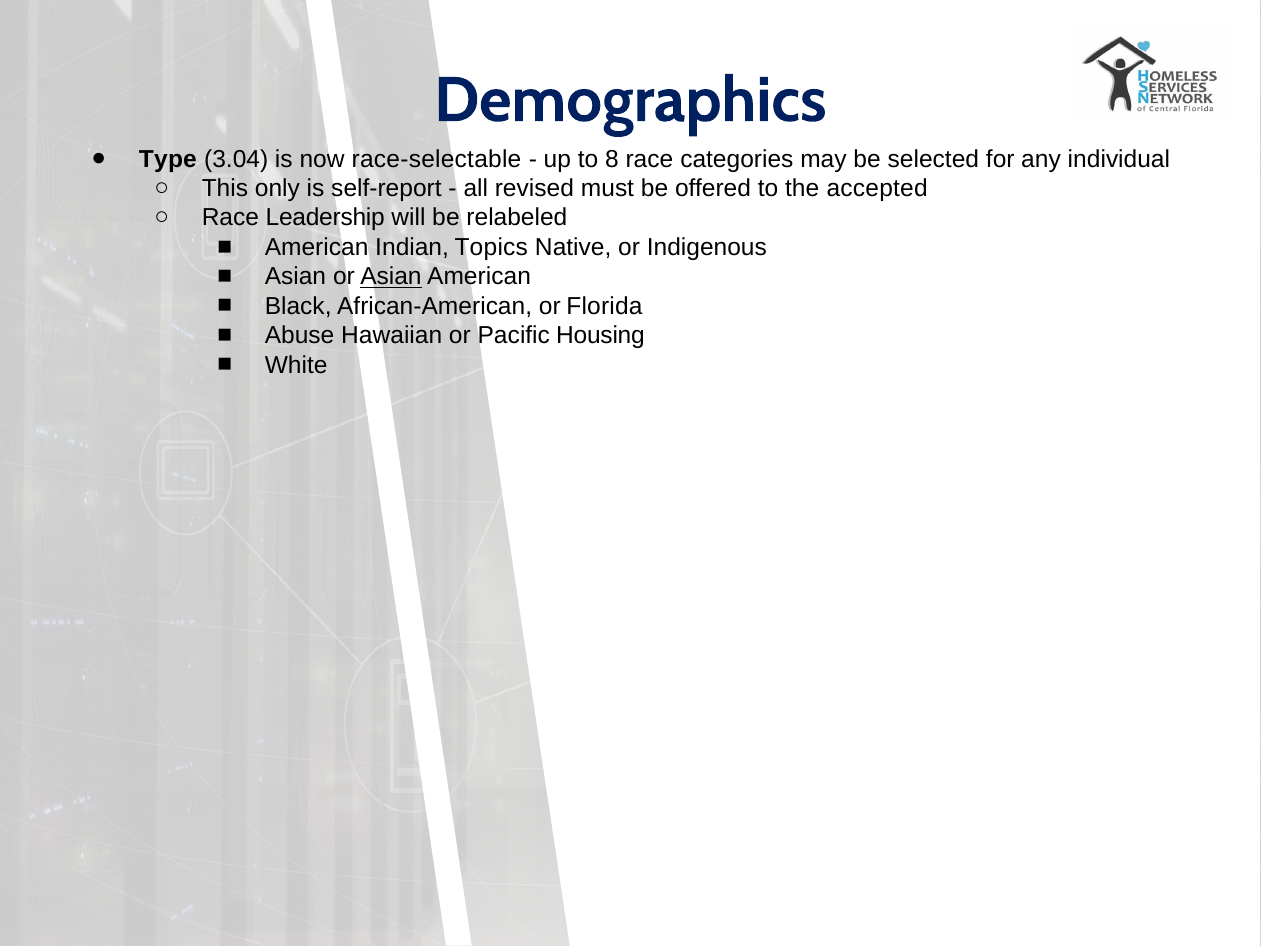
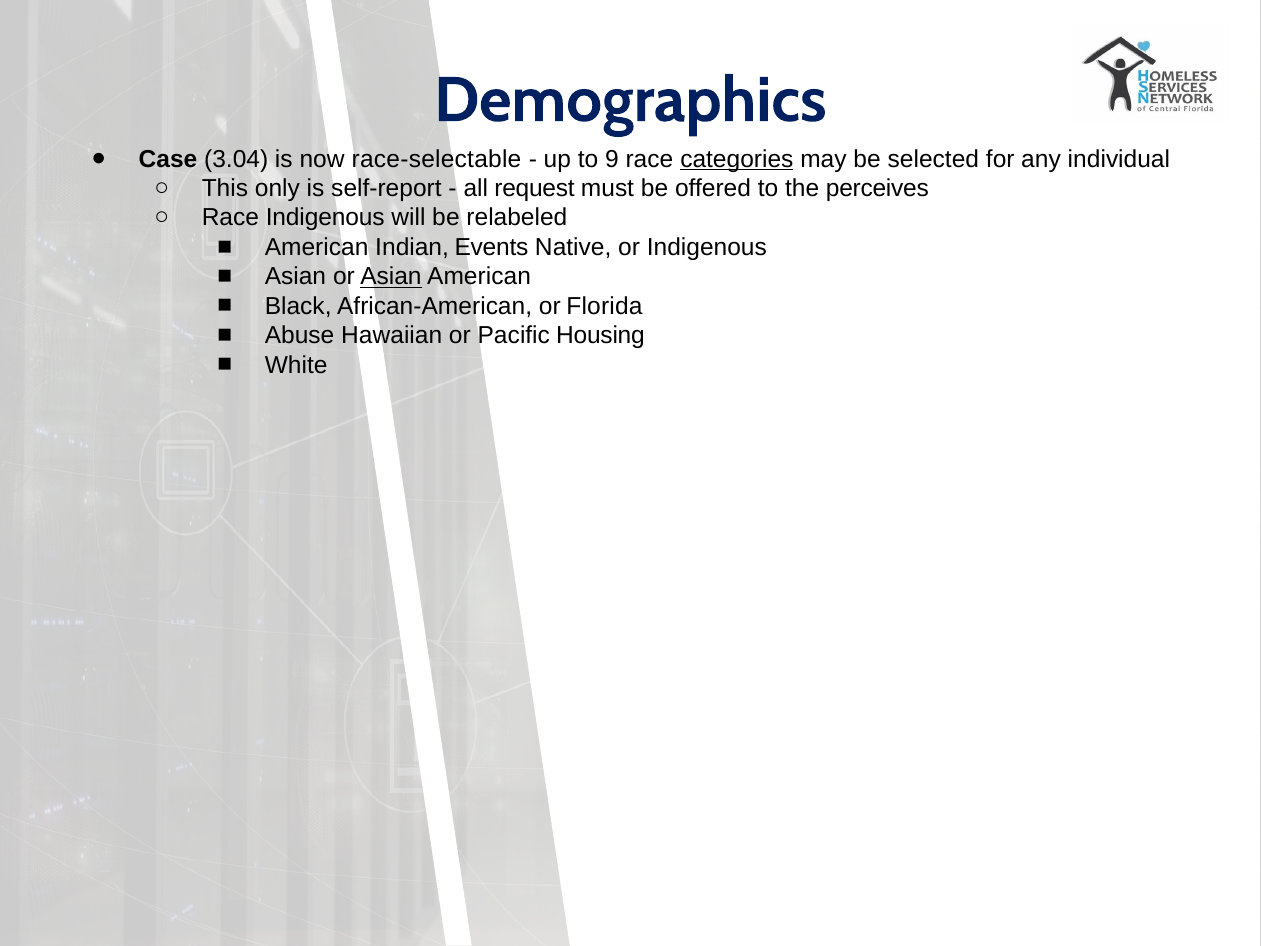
Type: Type -> Case (168, 159)
8: 8 -> 9 (612, 159)
categories underline: none -> present (737, 159)
revised: revised -> request (534, 188)
accepted: accepted -> perceives (877, 188)
Race Leadership: Leadership -> Indigenous (325, 218)
Topics: Topics -> Events (491, 247)
